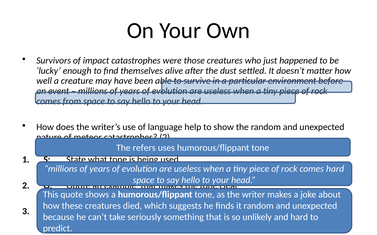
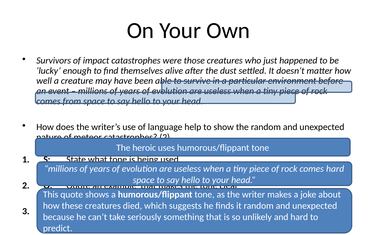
refers: refers -> heroic (144, 148)
